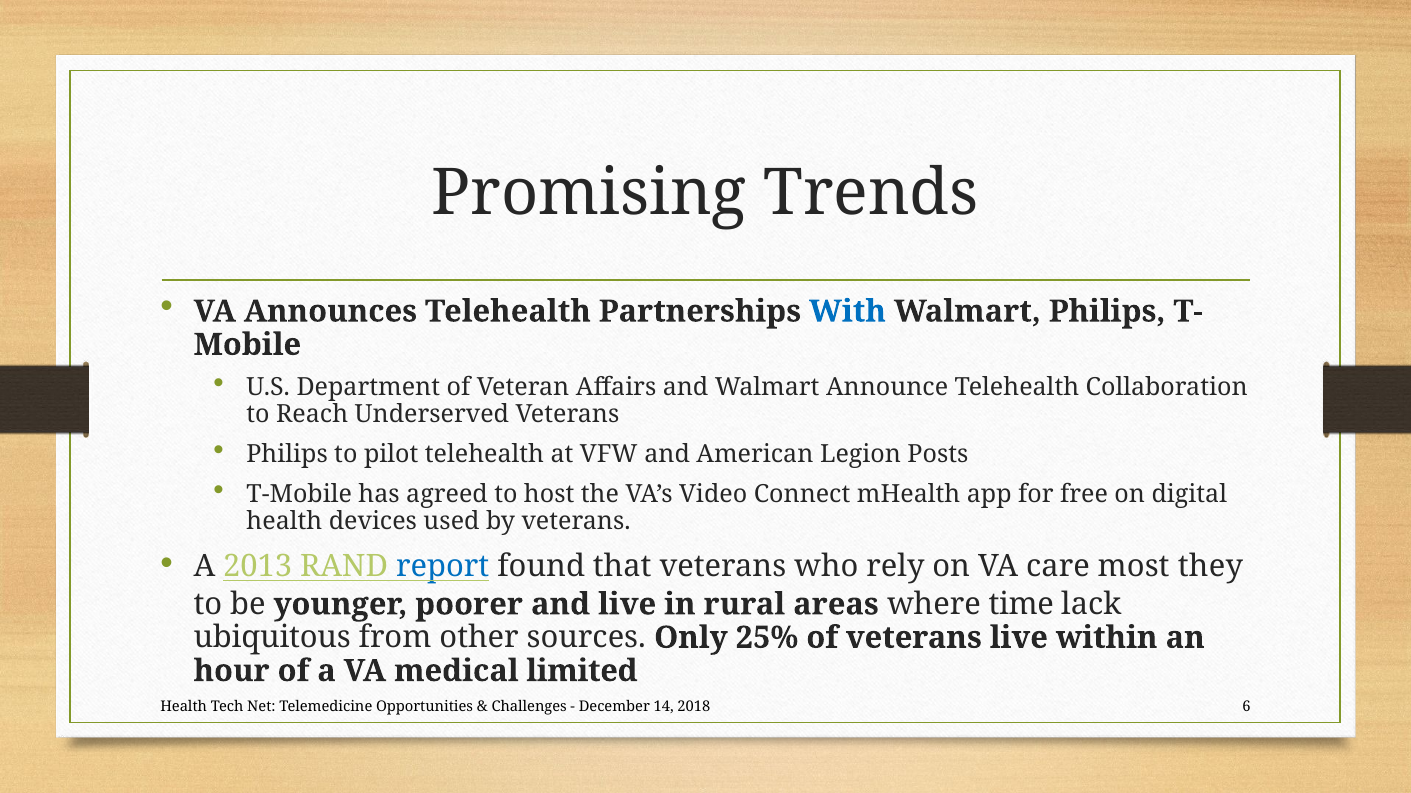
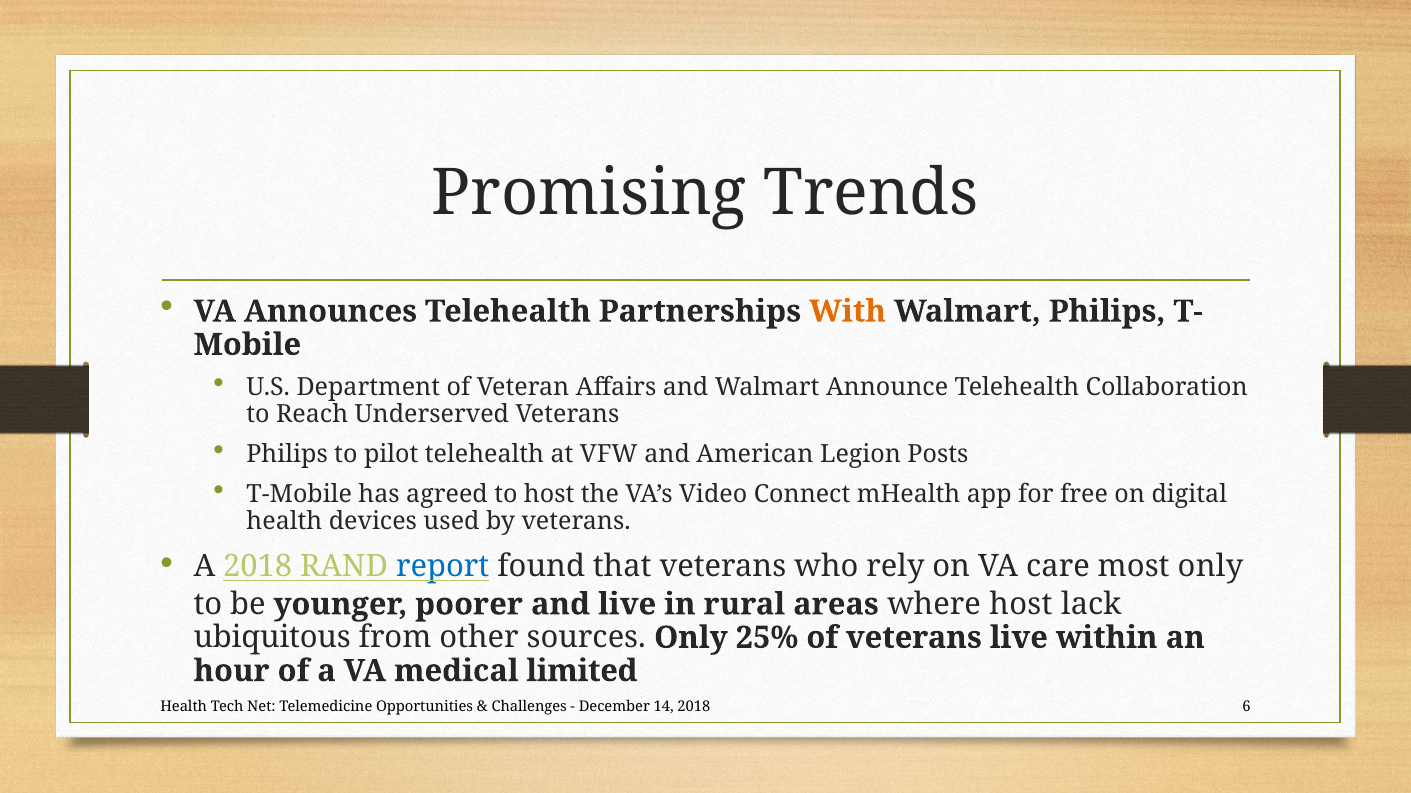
With colour: blue -> orange (847, 312)
A 2013: 2013 -> 2018 (258, 567)
most they: they -> only (1210, 567)
where time: time -> host (1021, 605)
